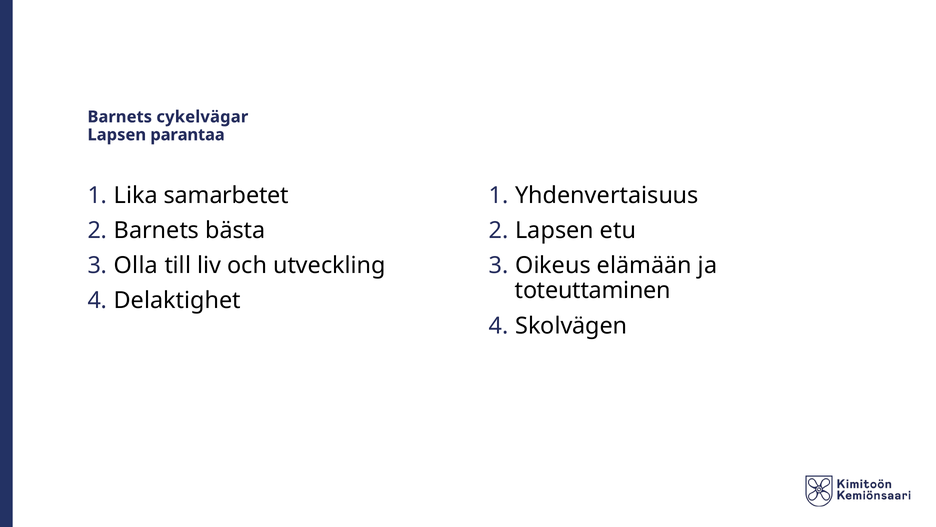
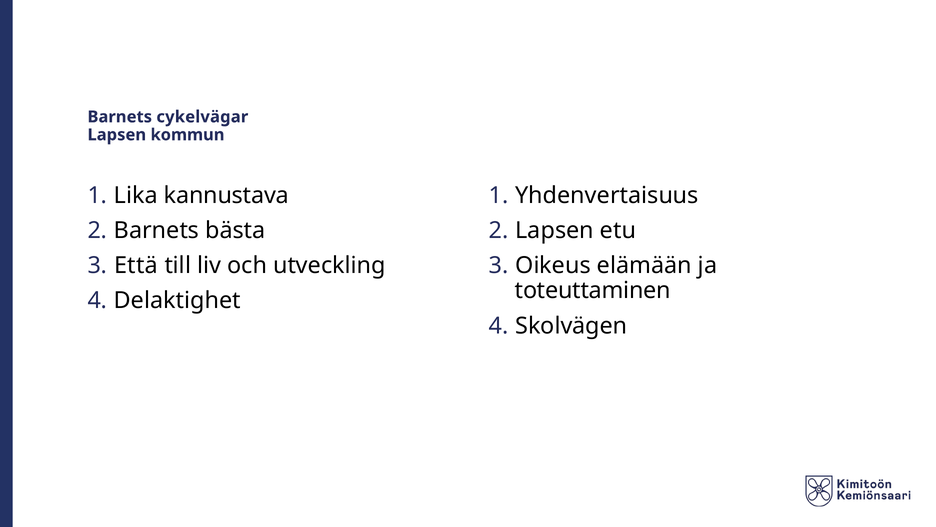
parantaa: parantaa -> kommun (187, 135)
samarbetet: samarbetet -> kannustava (226, 195)
Olla: Olla -> Että (136, 265)
